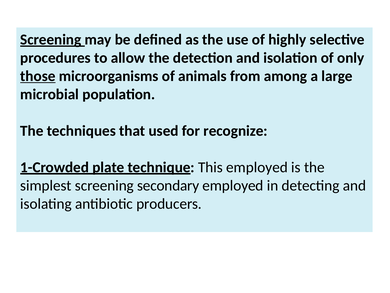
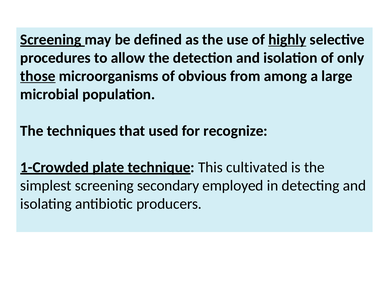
highly underline: none -> present (287, 40)
animals: animals -> obvious (202, 76)
This employed: employed -> cultivated (257, 167)
